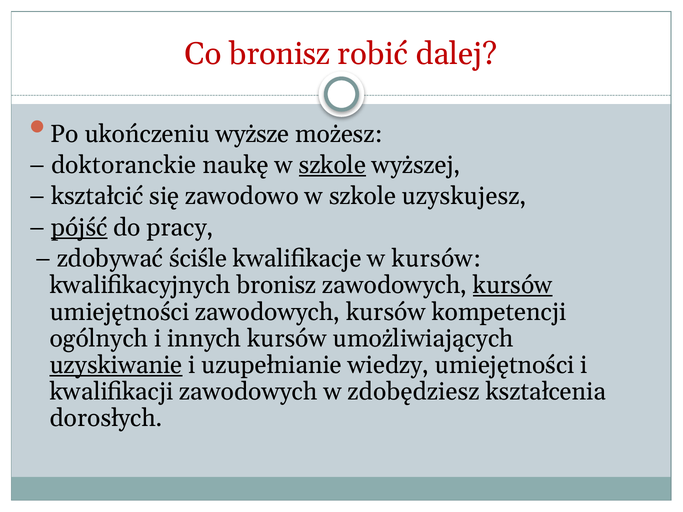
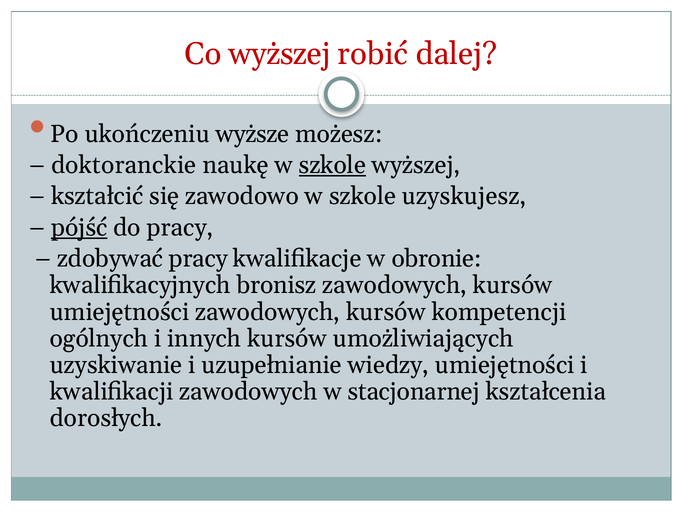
Co bronisz: bronisz -> wyższej (280, 54)
zdobywać ściśle: ściśle -> pracy (198, 259)
w kursów: kursów -> obronie (437, 259)
kursów underline: present -> none (513, 285)
uzyskiwanie underline: present -> none (116, 365)
zdobędziesz: zdobędziesz -> stacjonarnej (414, 392)
